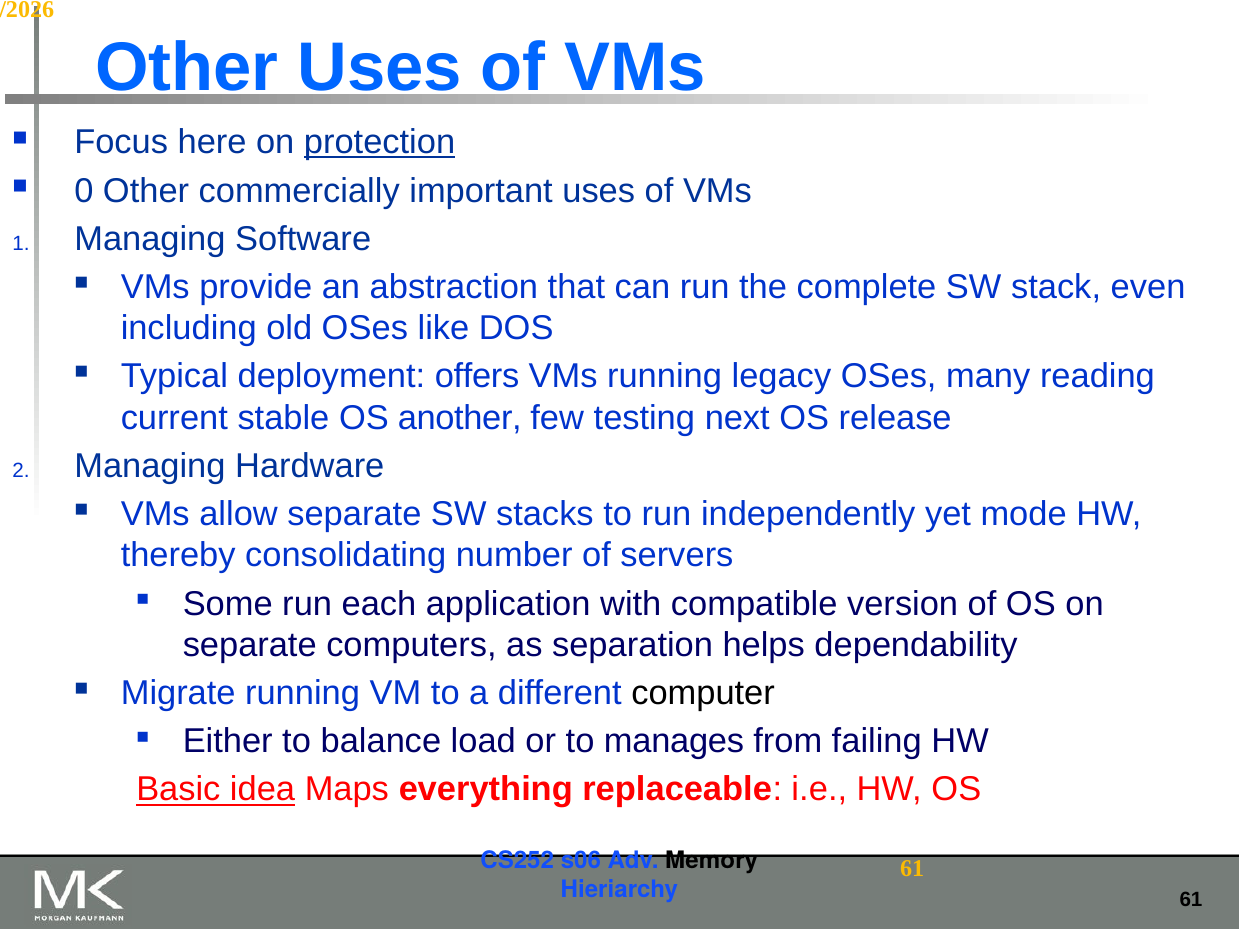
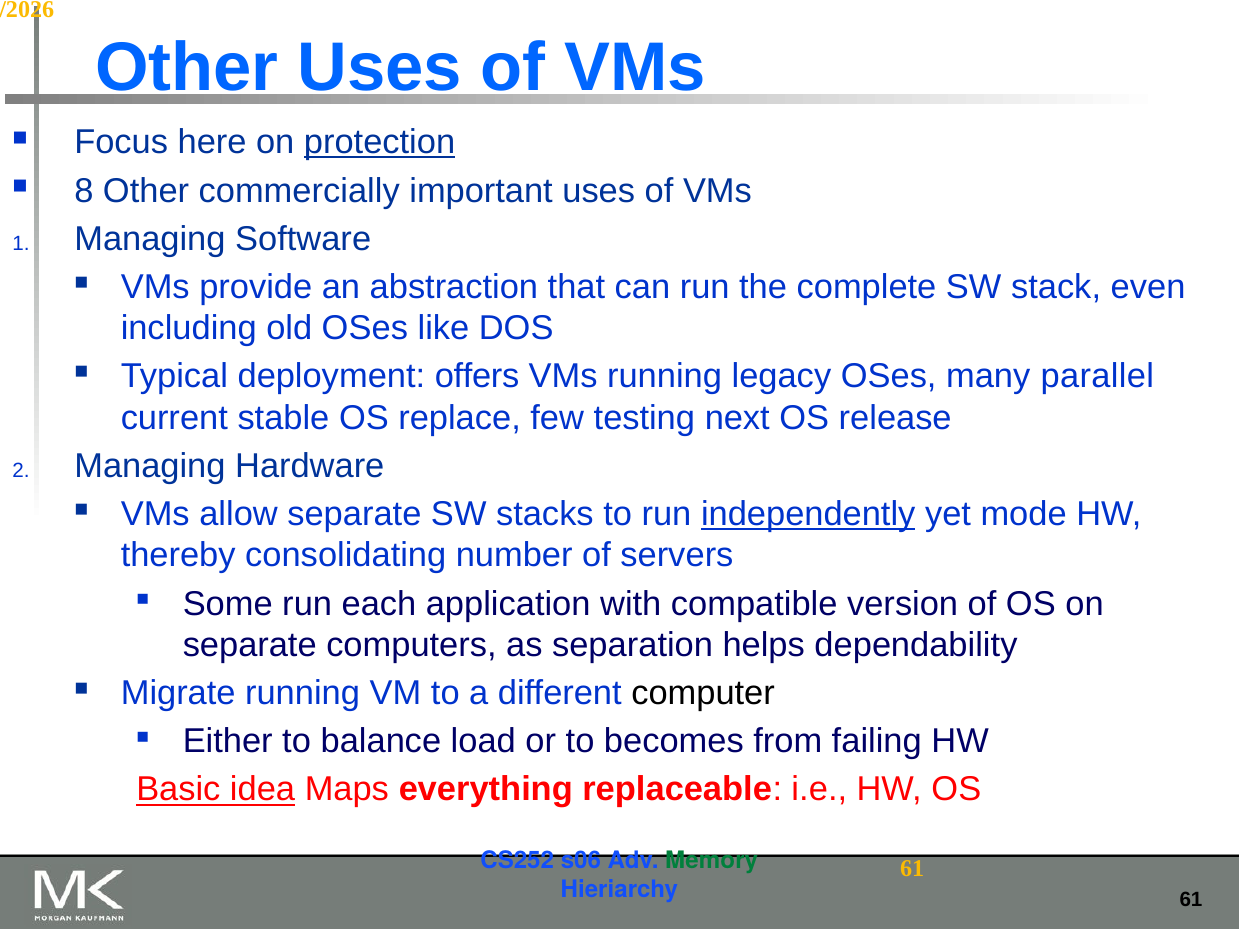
0: 0 -> 8 (84, 191)
reading: reading -> parallel (1097, 377)
another: another -> replace (460, 418)
independently underline: none -> present (808, 514)
manages: manages -> becomes (674, 742)
Memory colour: black -> green (712, 861)
